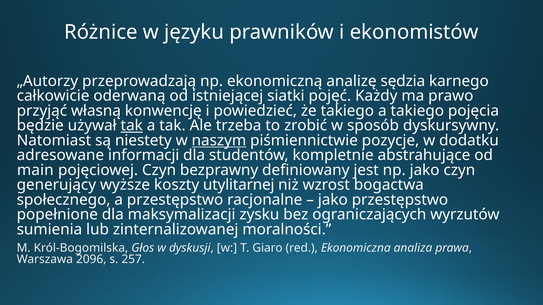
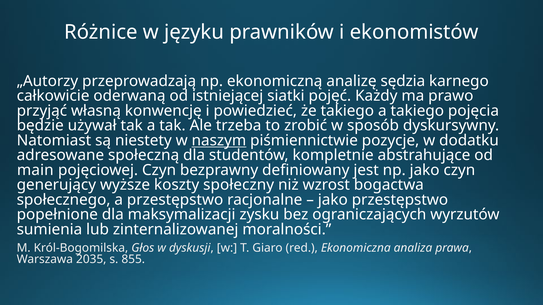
tak underline: present -> none (132, 126)
informacji: informacji -> społeczną (144, 155)
utylitarnej: utylitarnej -> społeczny (239, 185)
2096: 2096 -> 2035 (91, 260)
257: 257 -> 855 (133, 260)
